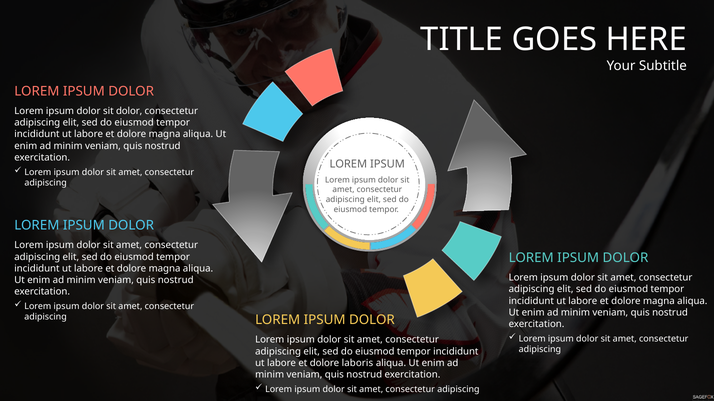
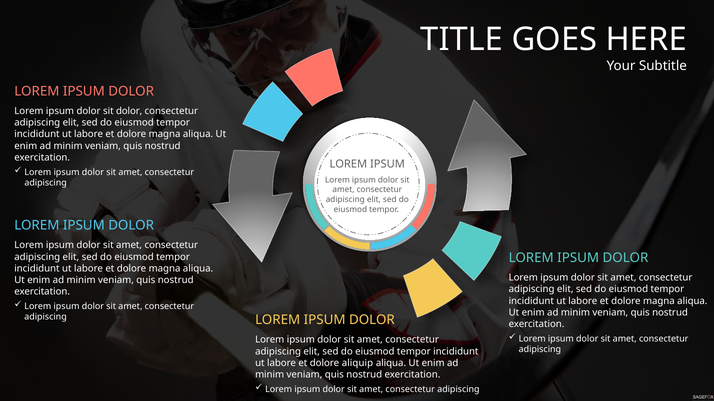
laboris: laboris -> aliquip (357, 363)
